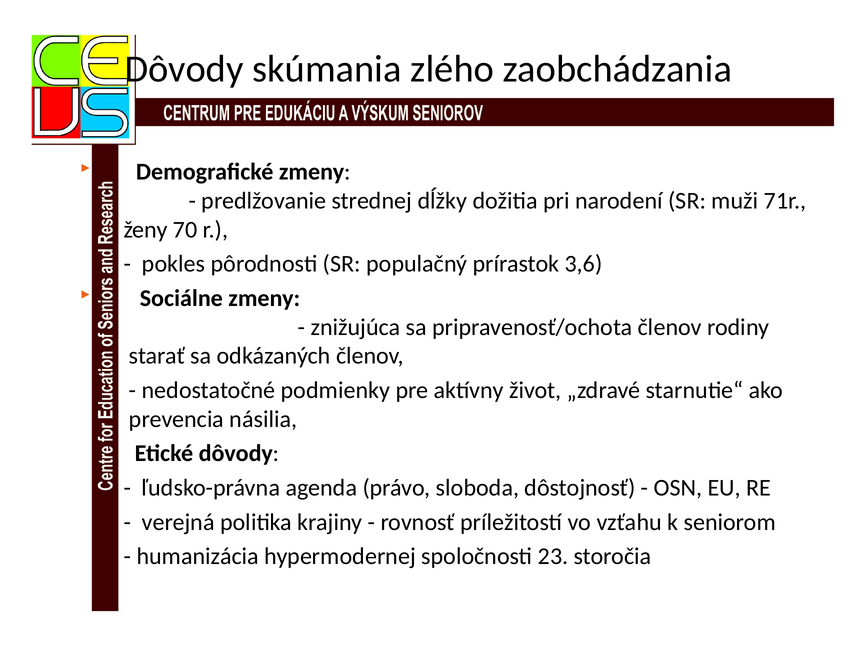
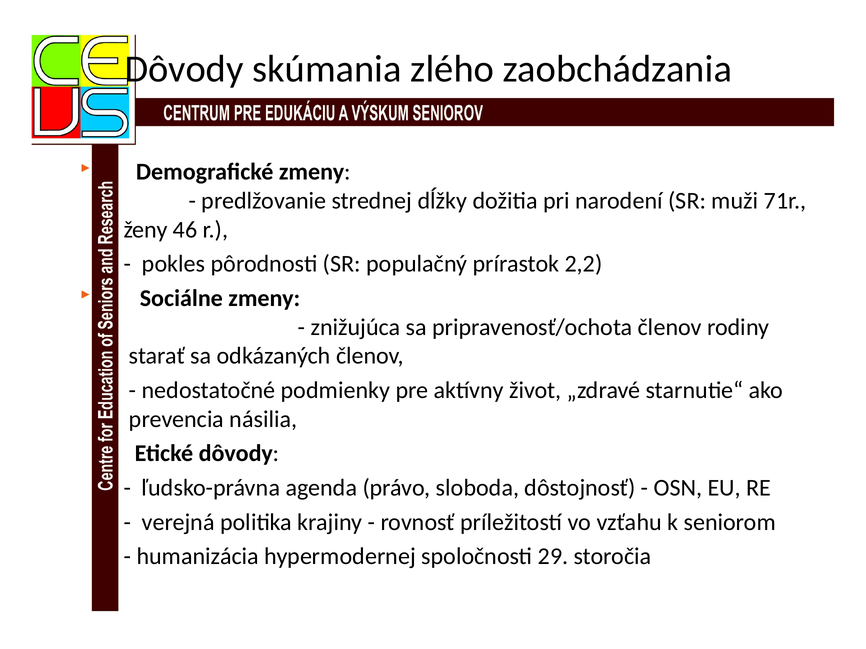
70: 70 -> 46 (185, 230)
3,6: 3,6 -> 2,2 (584, 264)
23: 23 -> 29 (553, 557)
